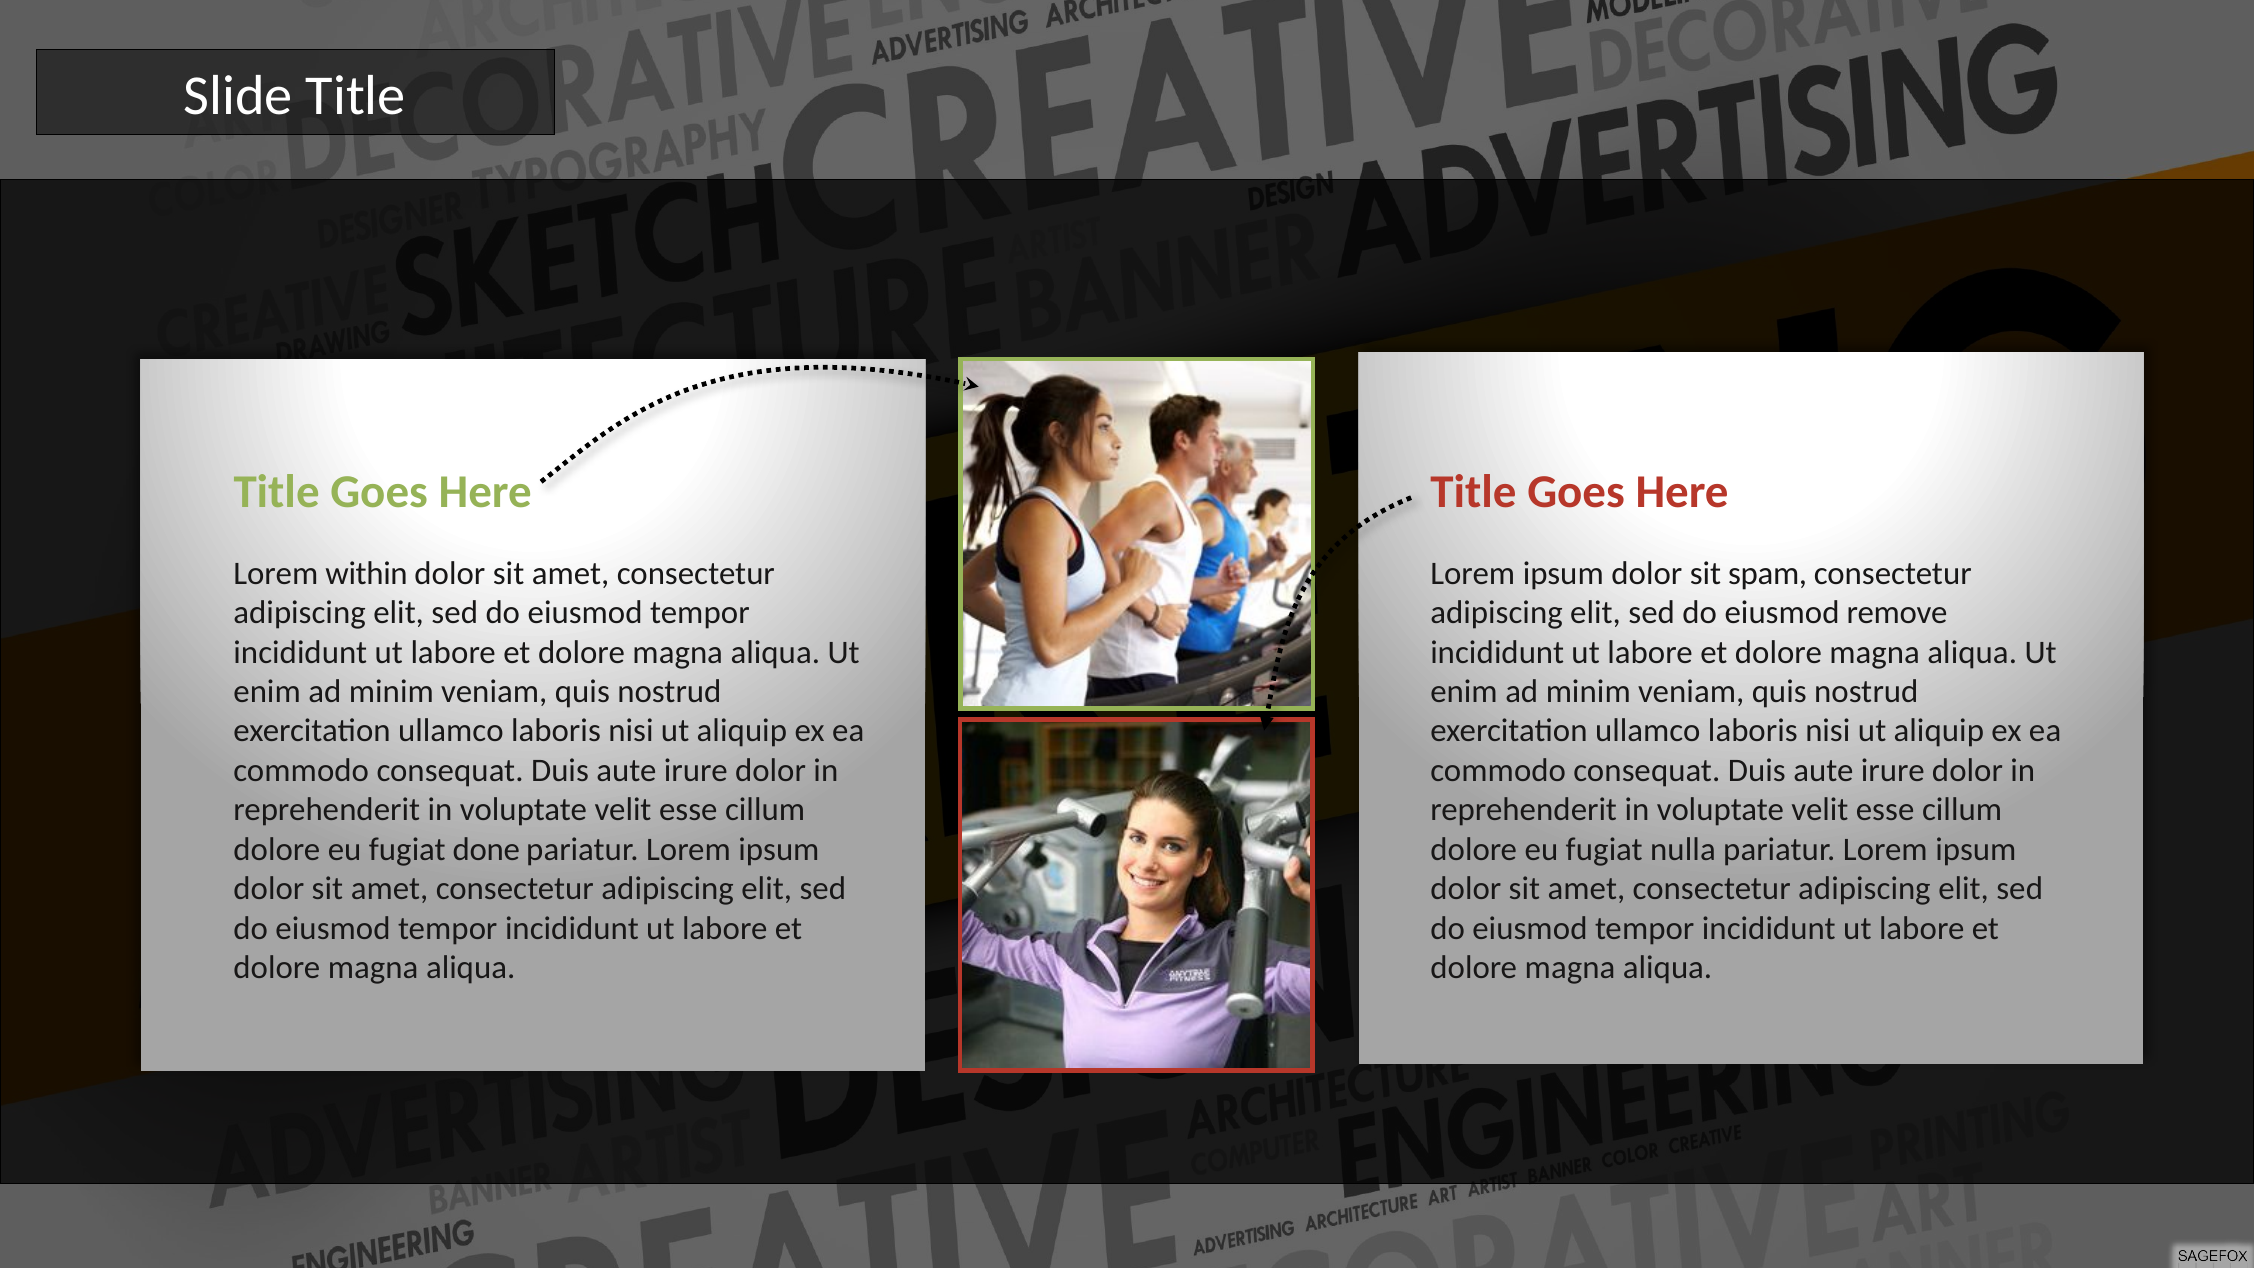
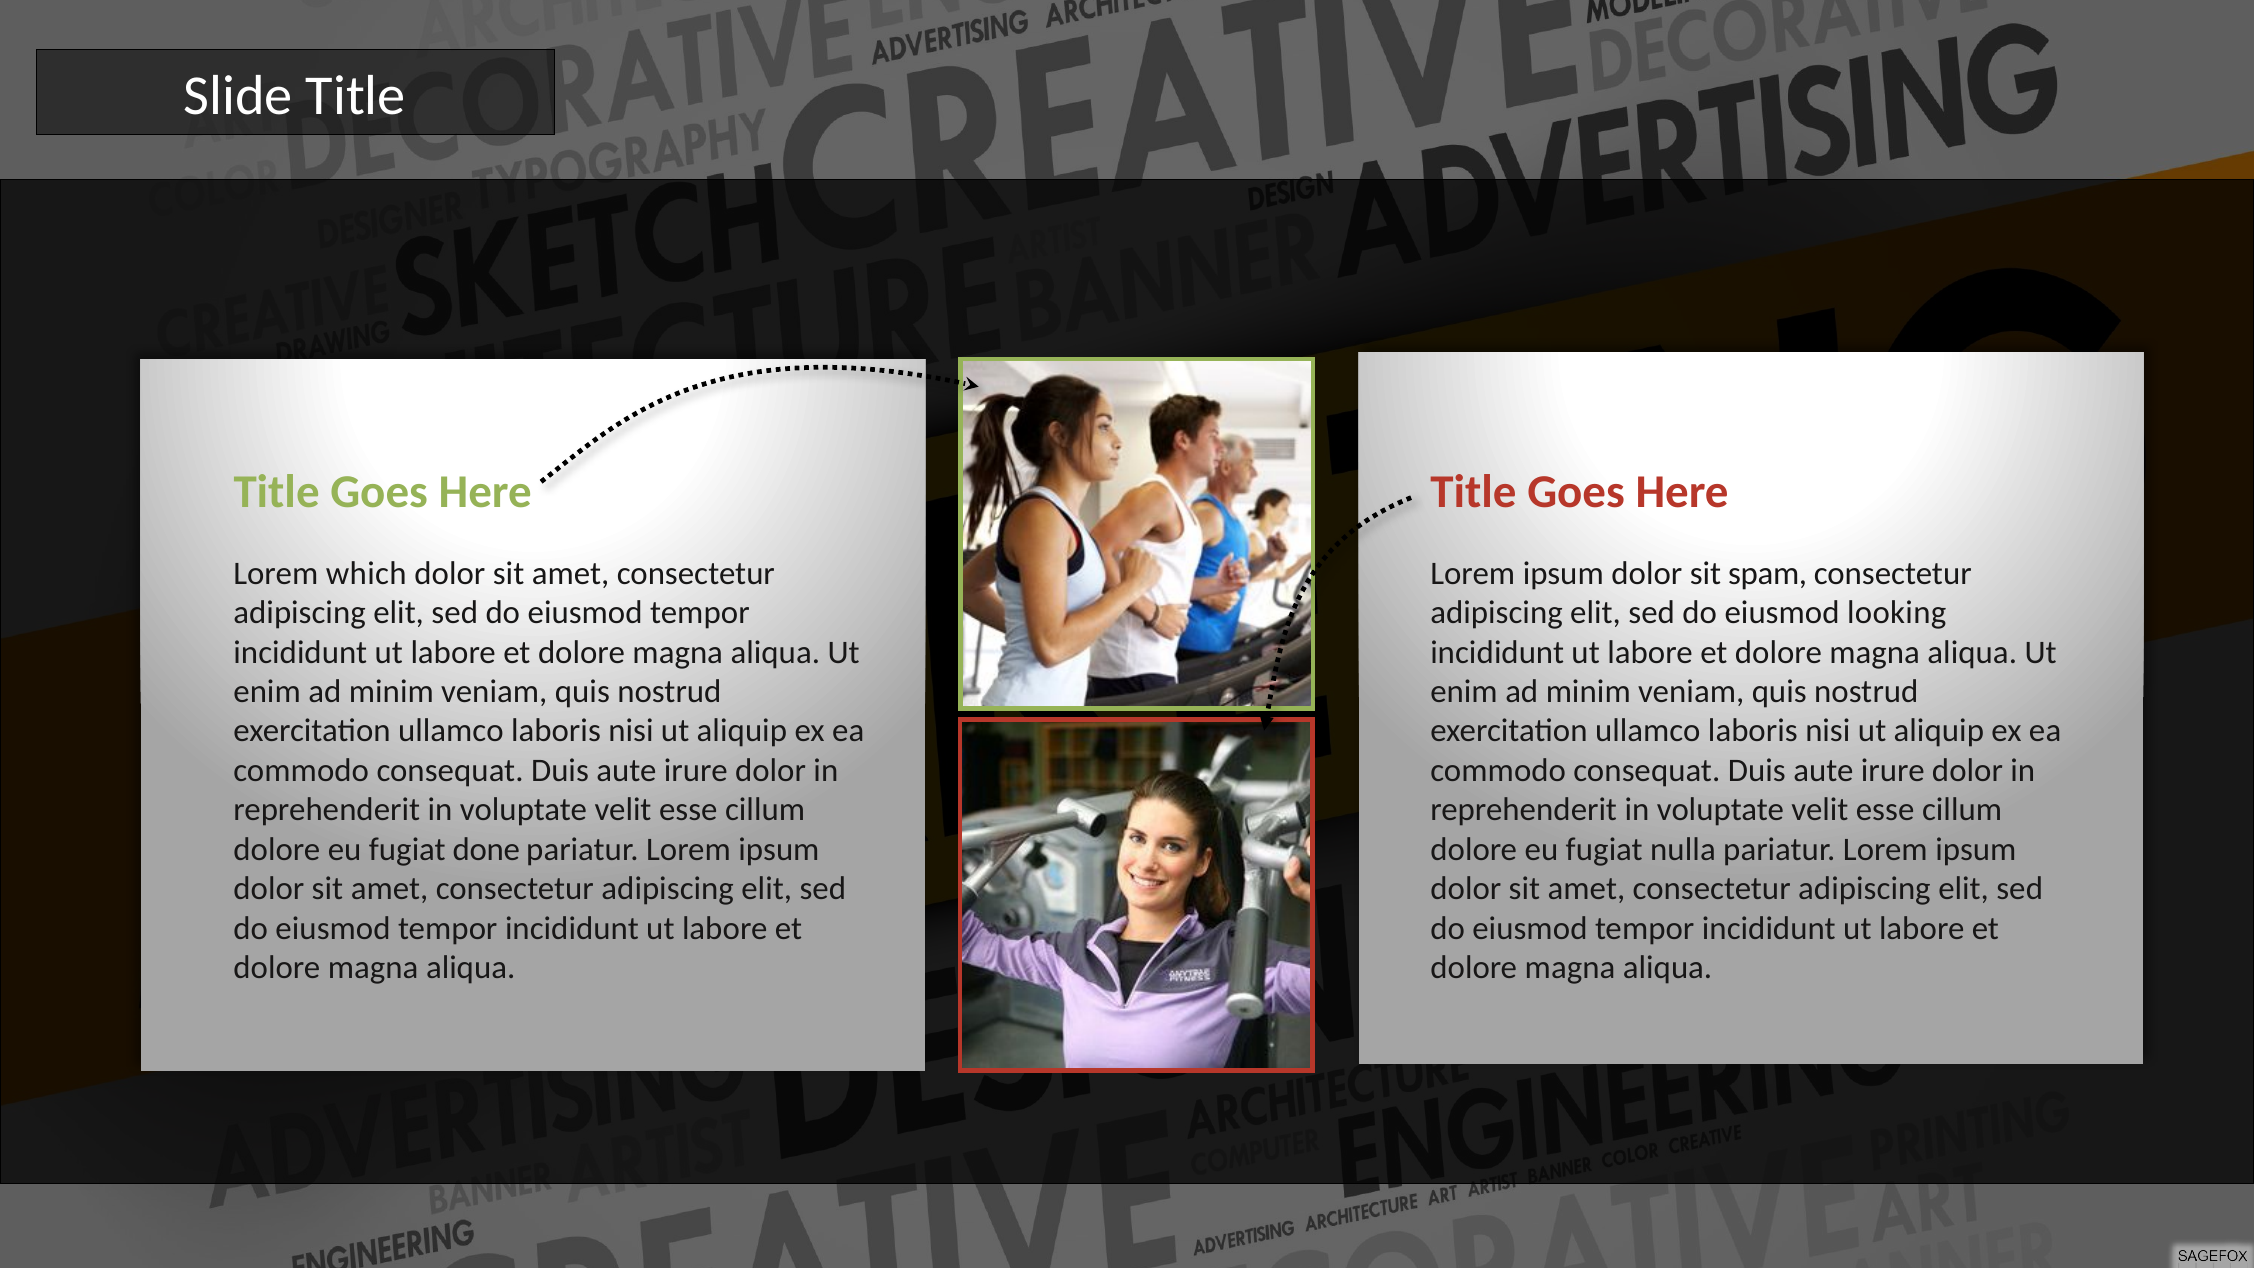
within: within -> which (366, 573)
remove: remove -> looking (1897, 613)
